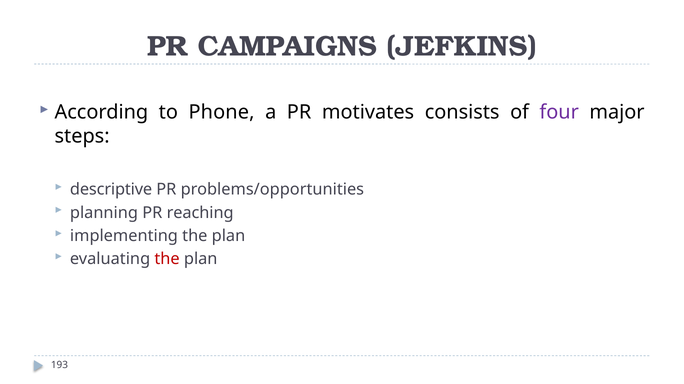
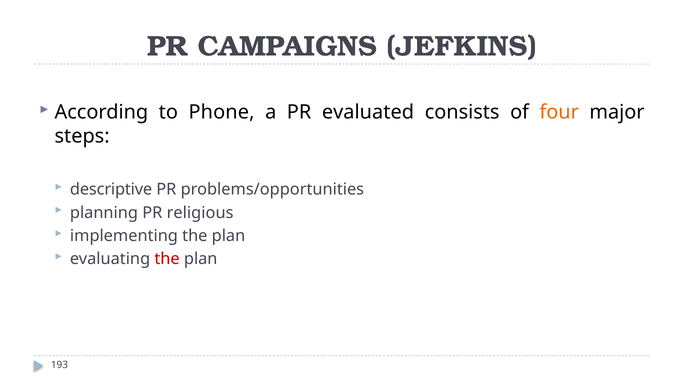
motivates: motivates -> evaluated (368, 112)
four colour: purple -> orange (559, 112)
reaching: reaching -> religious (200, 213)
